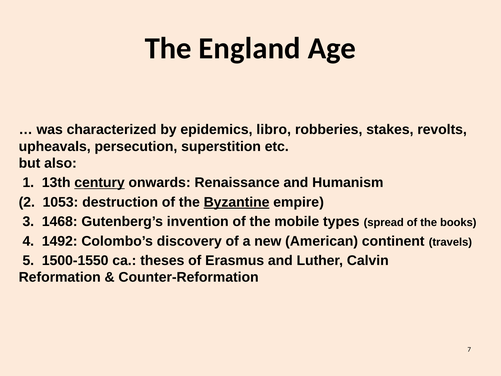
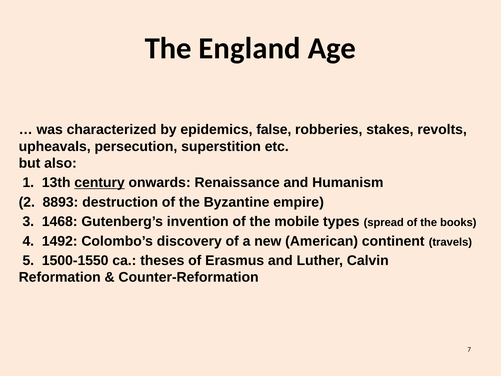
libro: libro -> false (274, 130)
1053: 1053 -> 8893 (60, 202)
Byzantine underline: present -> none (237, 202)
